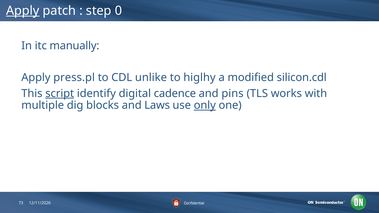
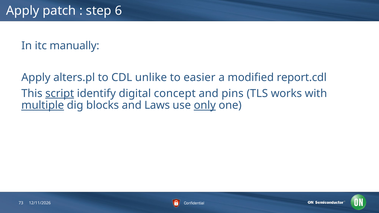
Apply underline: present -> none (23, 11)
0: 0 -> 6 (118, 11)
press.pl: press.pl -> alters.pl (74, 78)
higlhy: higlhy -> easier (199, 78)
silicon.cdl: silicon.cdl -> report.cdl (302, 78)
cadence: cadence -> concept (175, 93)
multiple underline: none -> present (43, 105)
